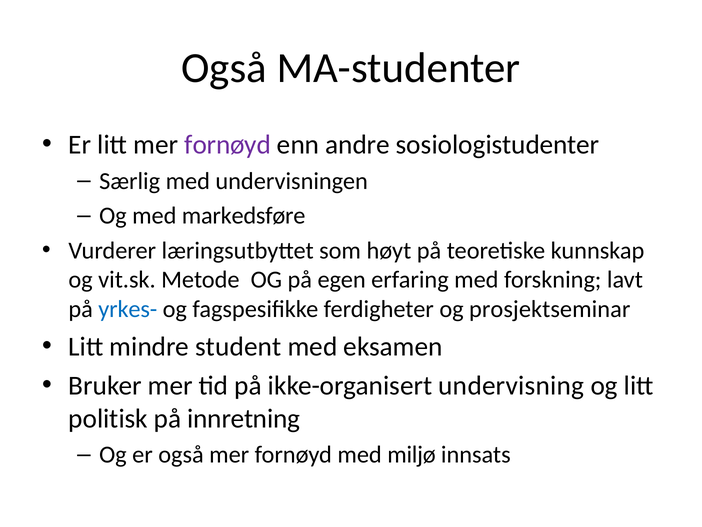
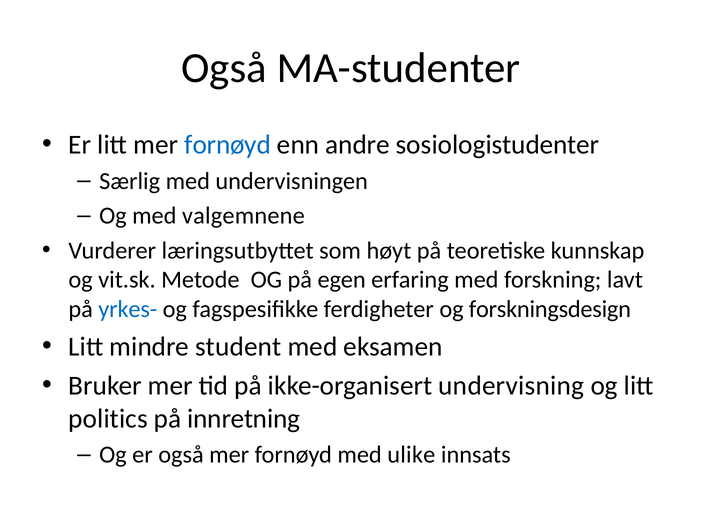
fornøyd colour: purple -> blue (228, 145)
markedsføre: markedsføre -> valgemnene (243, 216)
prosjektseminar: prosjektseminar -> forskningsdesign (550, 309)
politisk: politisk -> politics (108, 418)
miljø: miljø -> ulike (411, 454)
